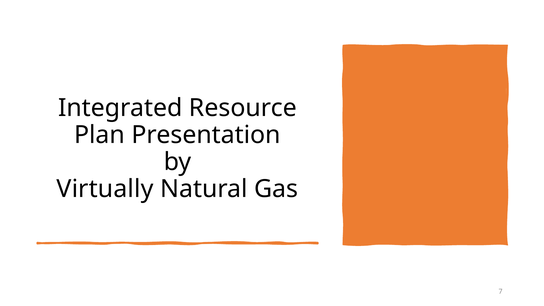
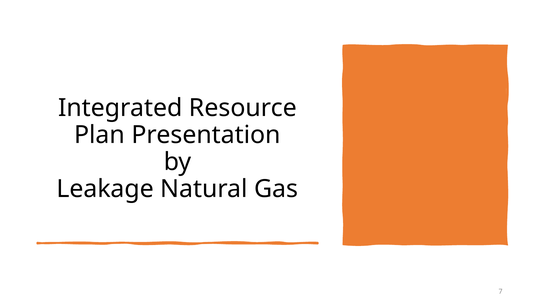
Virtually: Virtually -> Leakage (105, 189)
